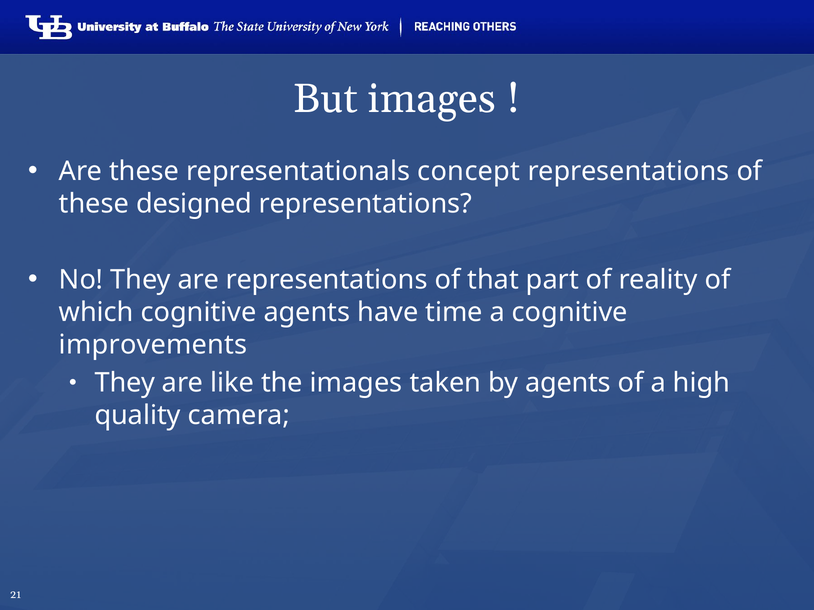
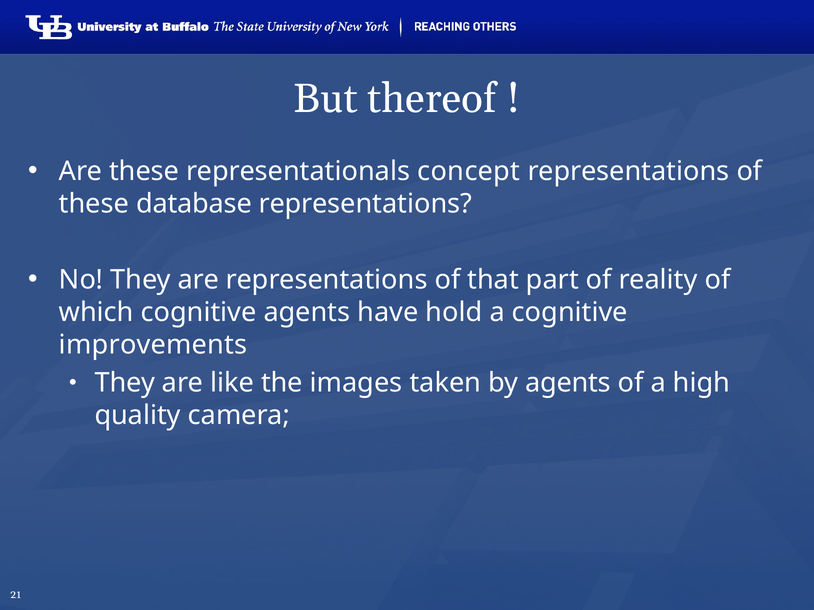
But images: images -> thereof (432, 99)
designed: designed -> database (194, 204)
time: time -> hold (454, 313)
